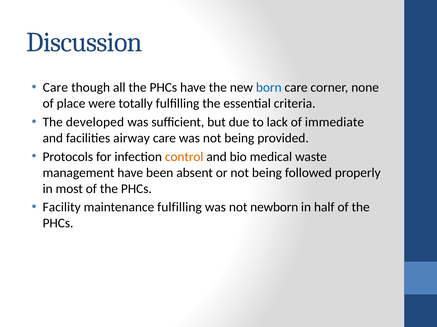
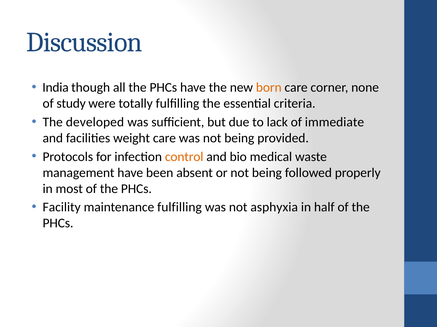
Care: Care -> India (56, 88)
born colour: blue -> orange (269, 88)
place: place -> study (71, 104)
airway: airway -> weight (132, 138)
newborn: newborn -> asphyxia (274, 208)
